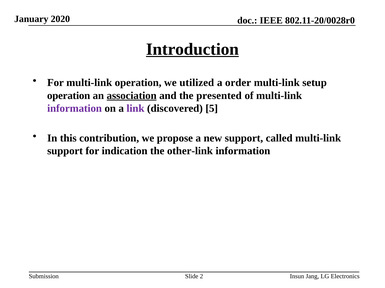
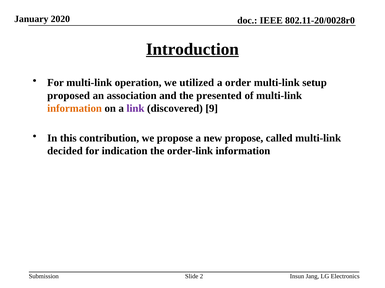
operation: operation -> proposed (69, 96)
association underline: present -> none (132, 96)
information colour: purple -> orange (75, 109)
5: 5 -> 9 (212, 109)
new support: support -> propose (244, 139)
support: support -> decided (65, 151)
other-link: other-link -> order-link (190, 151)
